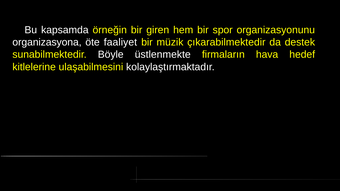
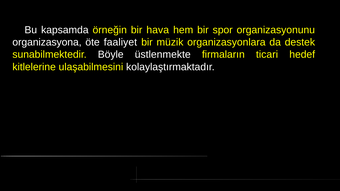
giren: giren -> hava (158, 30)
çıkarabilmektedir: çıkarabilmektedir -> organizasyonlara (226, 42)
hava: hava -> ticari (267, 55)
